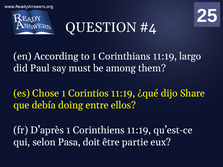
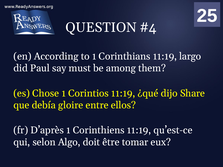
doing: doing -> gloire (71, 105)
Pasa: Pasa -> Algo (69, 142)
partie: partie -> tomar (135, 142)
